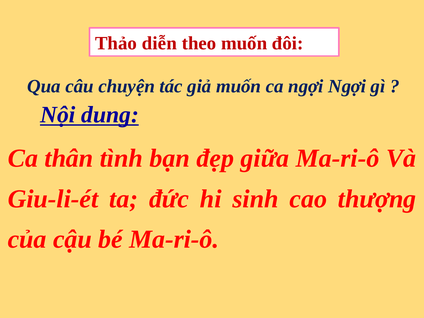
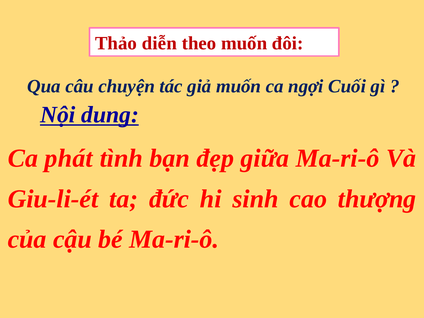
ngợi Ngợi: Ngợi -> Cuối (347, 86)
thân: thân -> phát (69, 158)
